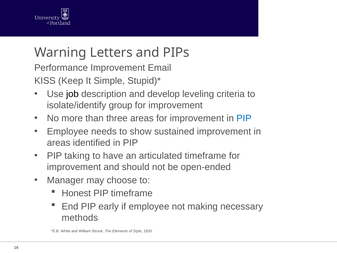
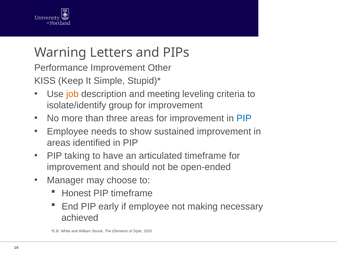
Email: Email -> Other (159, 68)
job colour: black -> orange (72, 94)
develop: develop -> meeting (164, 94)
methods: methods -> achieved (80, 218)
